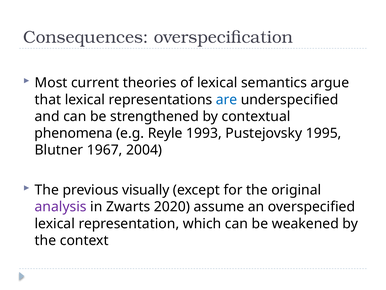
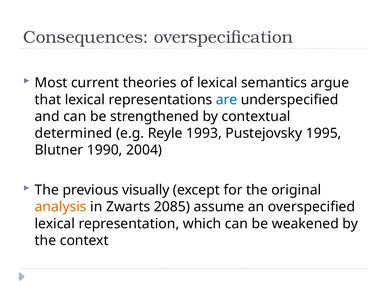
phenomena: phenomena -> determined (73, 133)
1967: 1967 -> 1990 (105, 150)
analysis colour: purple -> orange (61, 207)
2020: 2020 -> 2085 (172, 207)
